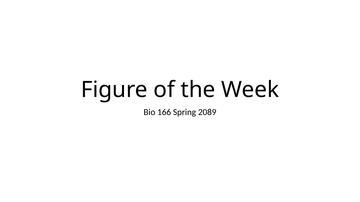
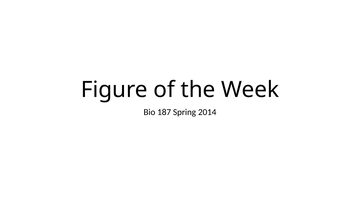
166: 166 -> 187 (164, 113)
2089: 2089 -> 2014 (207, 113)
